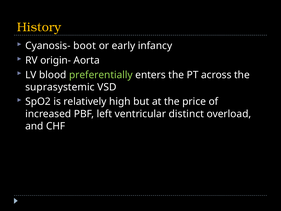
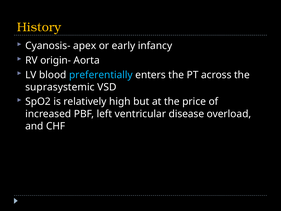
boot: boot -> apex (85, 46)
preferentially colour: light green -> light blue (101, 75)
distinct: distinct -> disease (186, 114)
